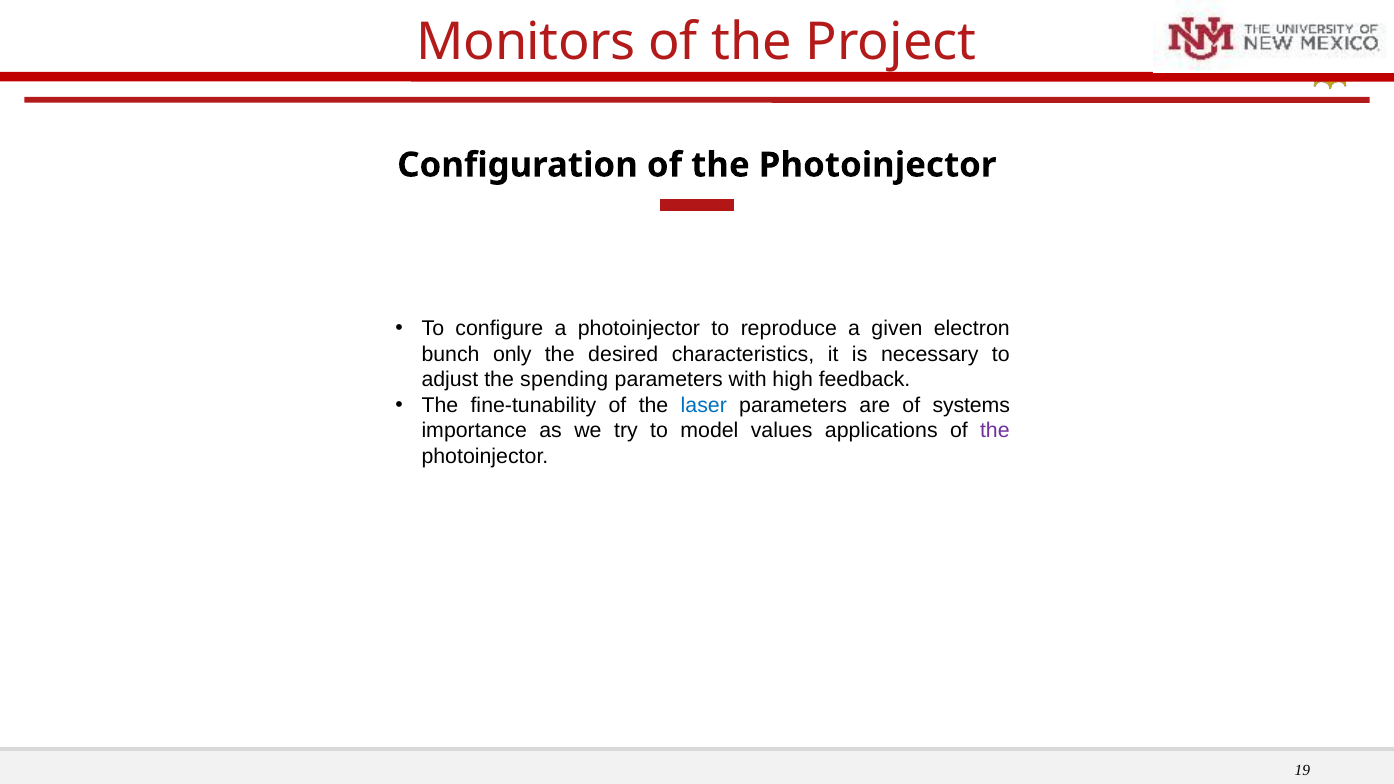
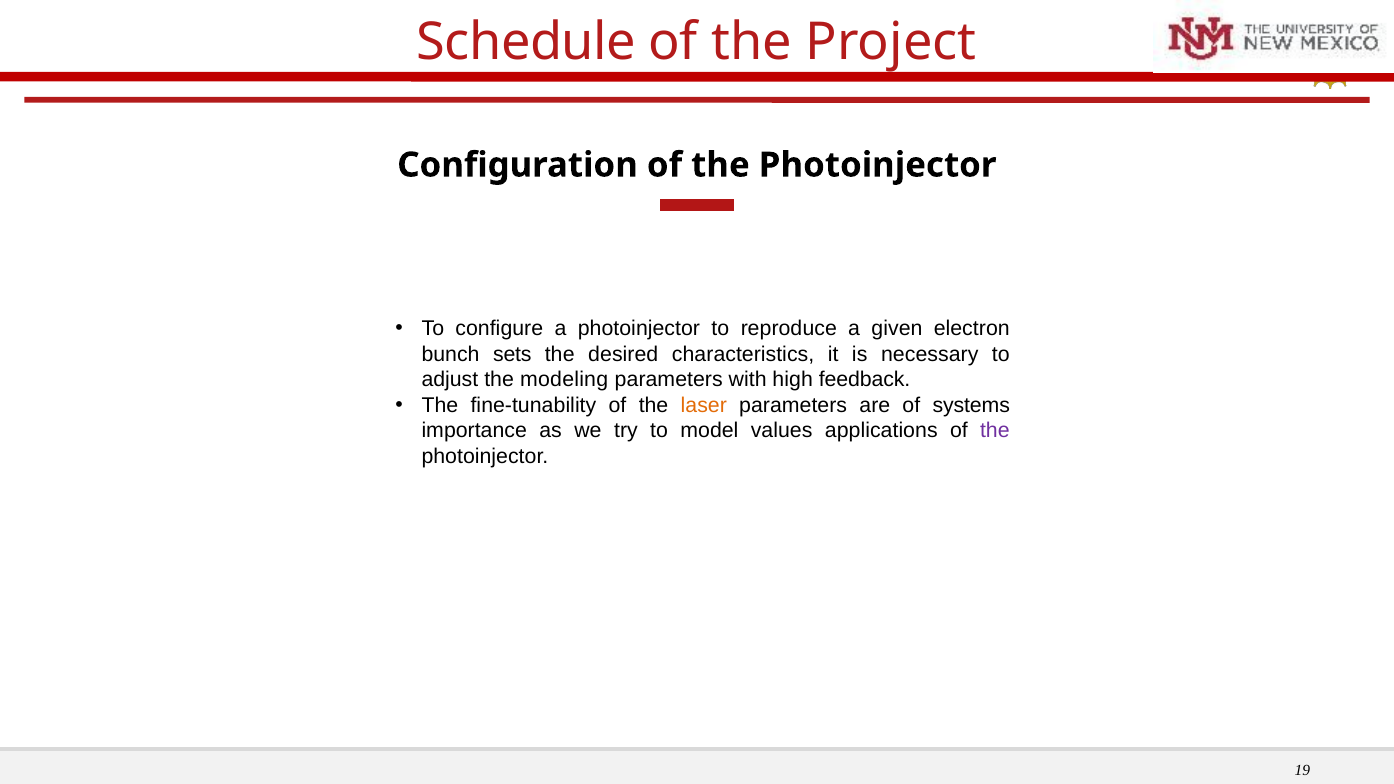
Monitors: Monitors -> Schedule (526, 42)
only: only -> sets (512, 354)
spending: spending -> modeling (564, 380)
laser colour: blue -> orange (704, 405)
